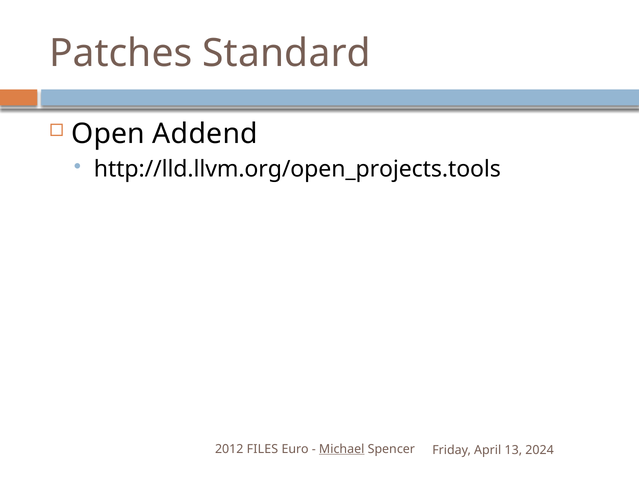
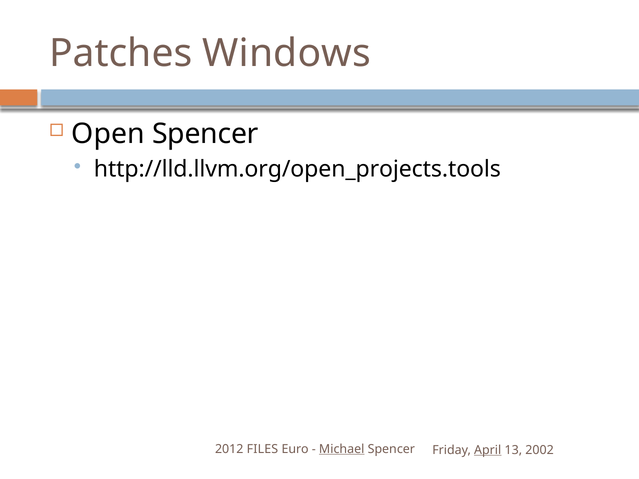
Standard: Standard -> Windows (287, 53)
Open Addend: Addend -> Spencer (205, 134)
April underline: none -> present (488, 450)
2024: 2024 -> 2002 (540, 450)
